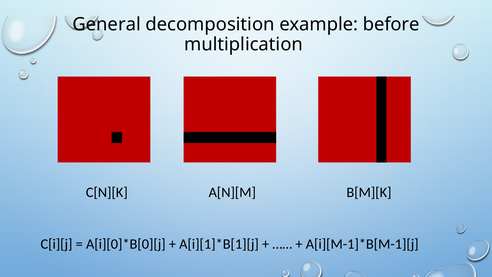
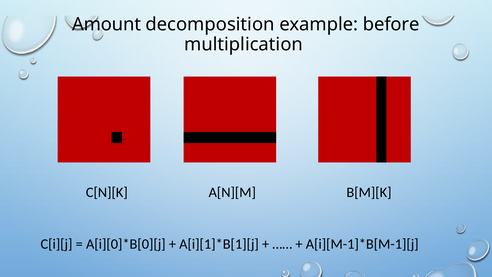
General: General -> Amount (107, 24)
